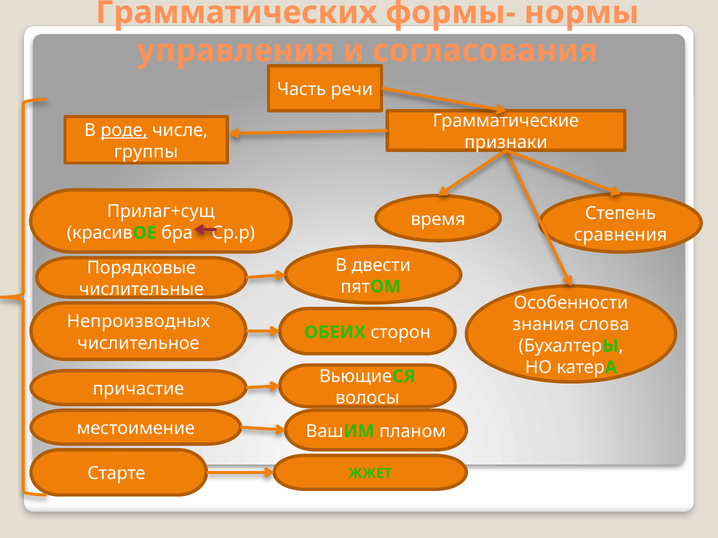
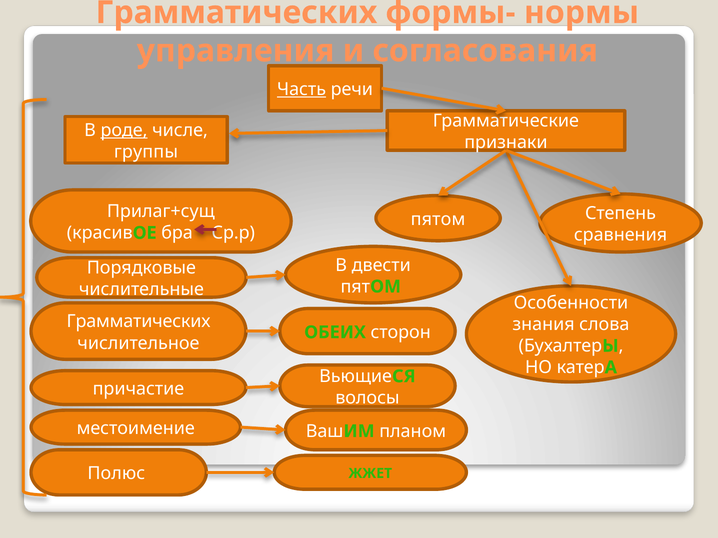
Часть underline: none -> present (302, 90)
время: время -> пятом (438, 220)
Непроизводных: Непроизводных -> Грамматических (139, 322)
Старте: Старте -> Полюс (116, 474)
